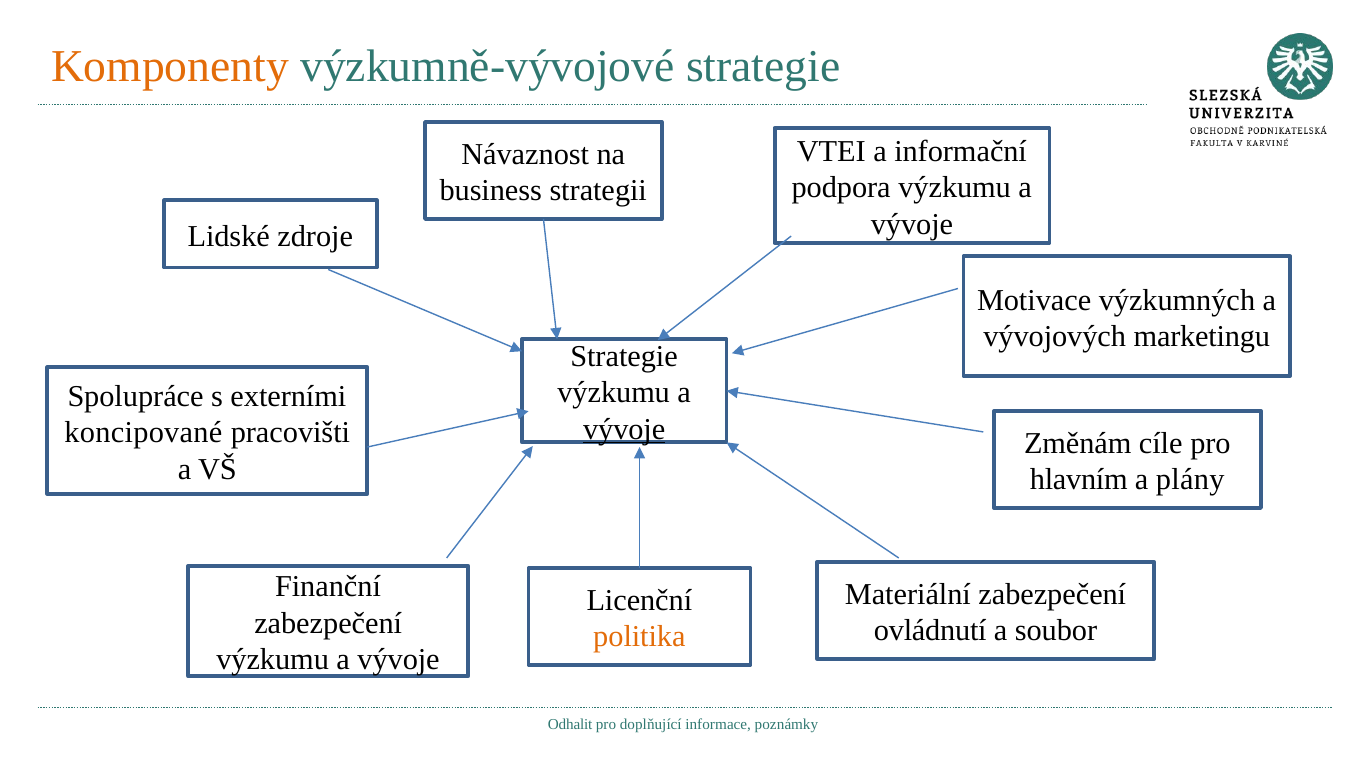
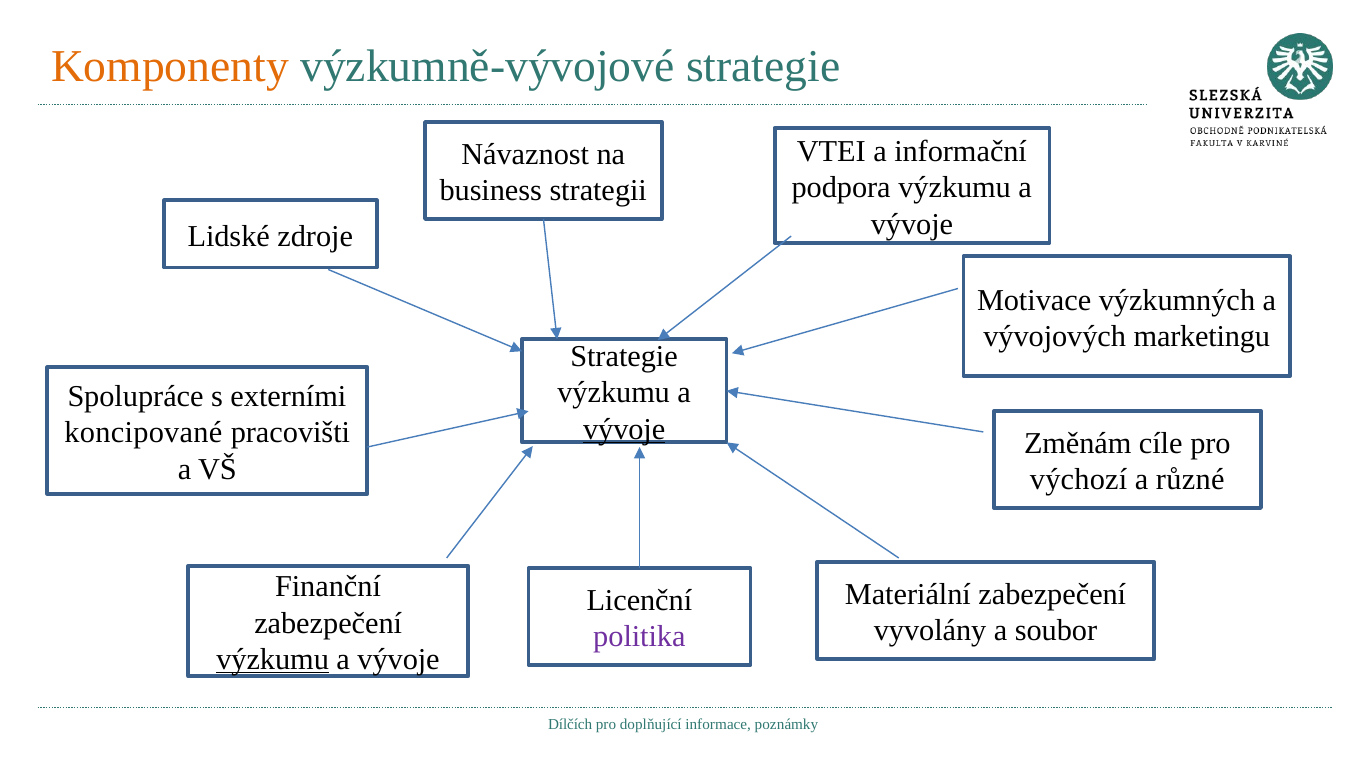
hlavním: hlavním -> výchozí (1079, 480)
plány: plány -> různé (1190, 480)
ovládnutí: ovládnutí -> vyvolány (930, 631)
politika colour: orange -> purple (639, 637)
výzkumu underline: none -> present (273, 659)
Odhalit: Odhalit -> Dílčích (570, 724)
